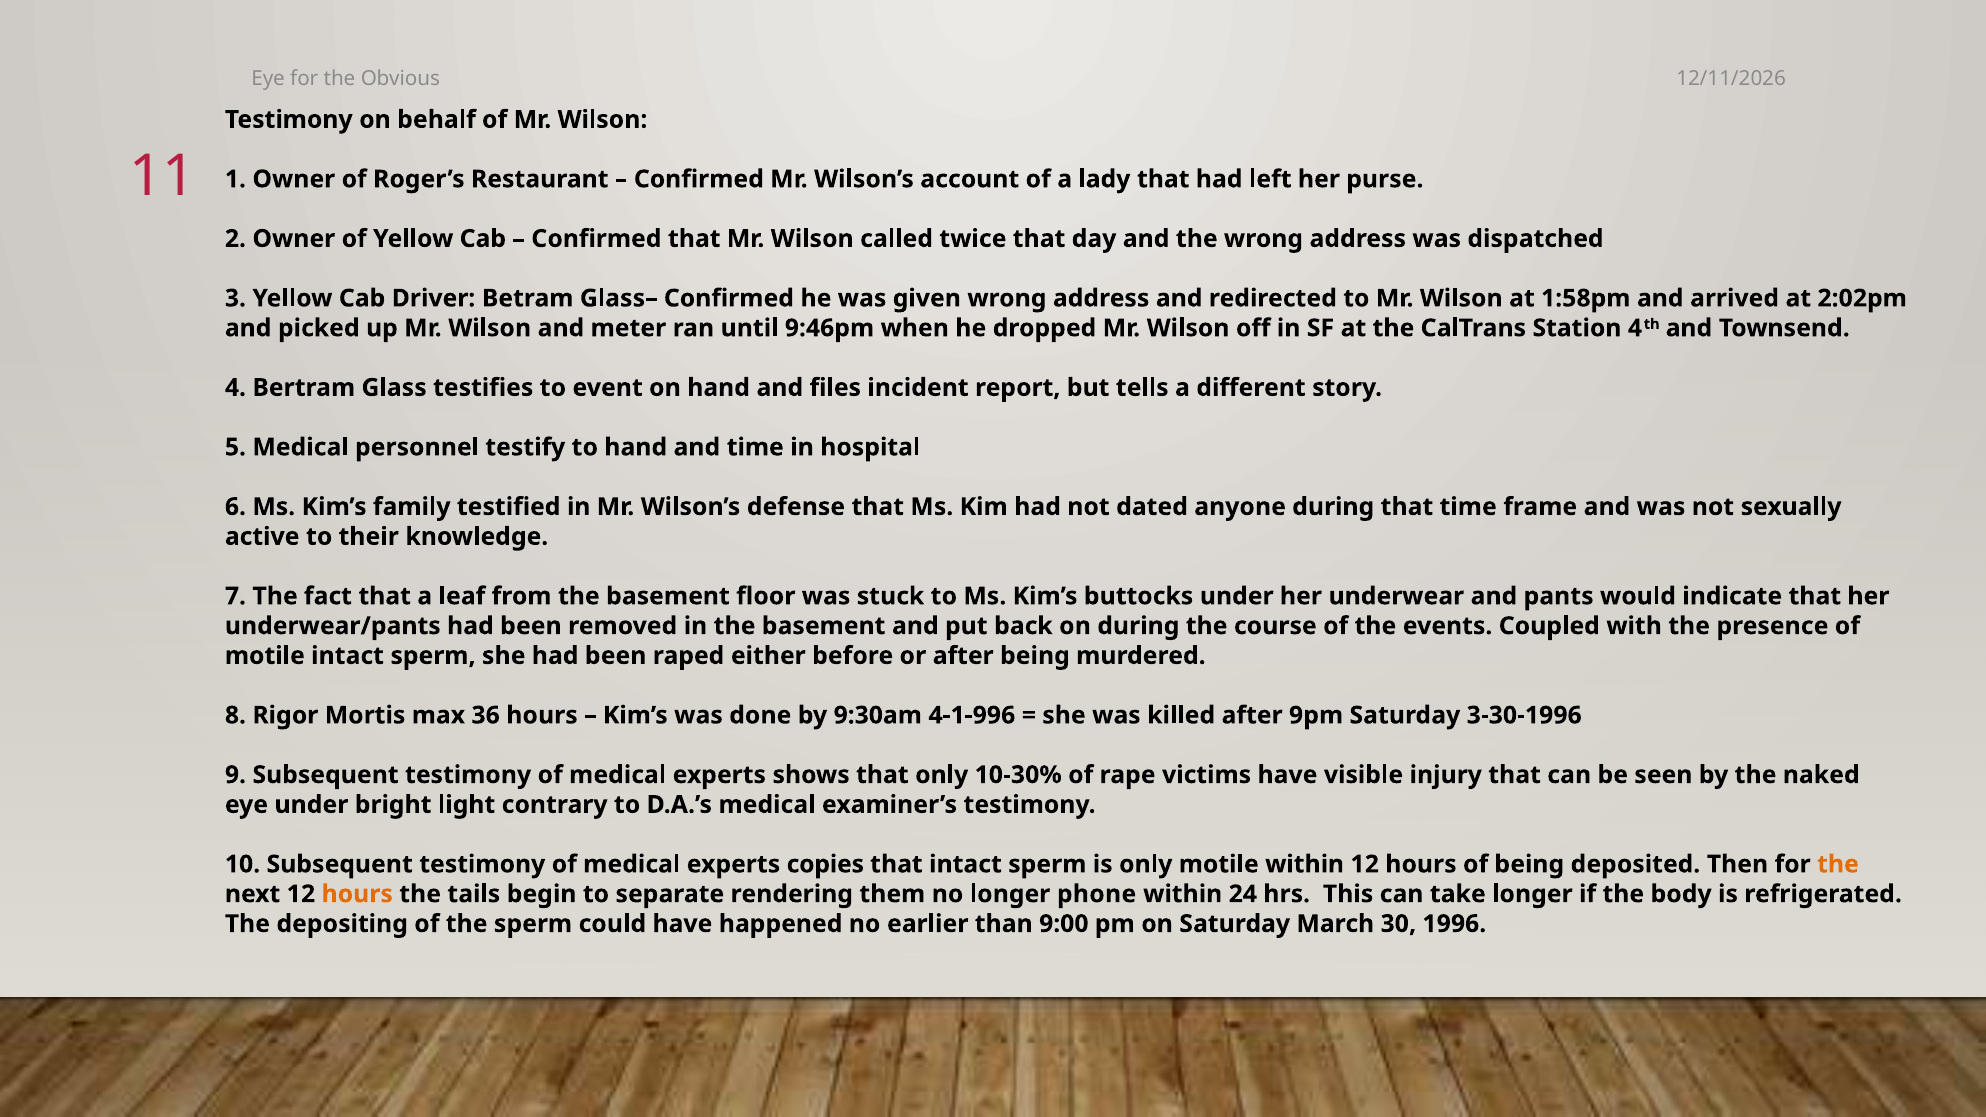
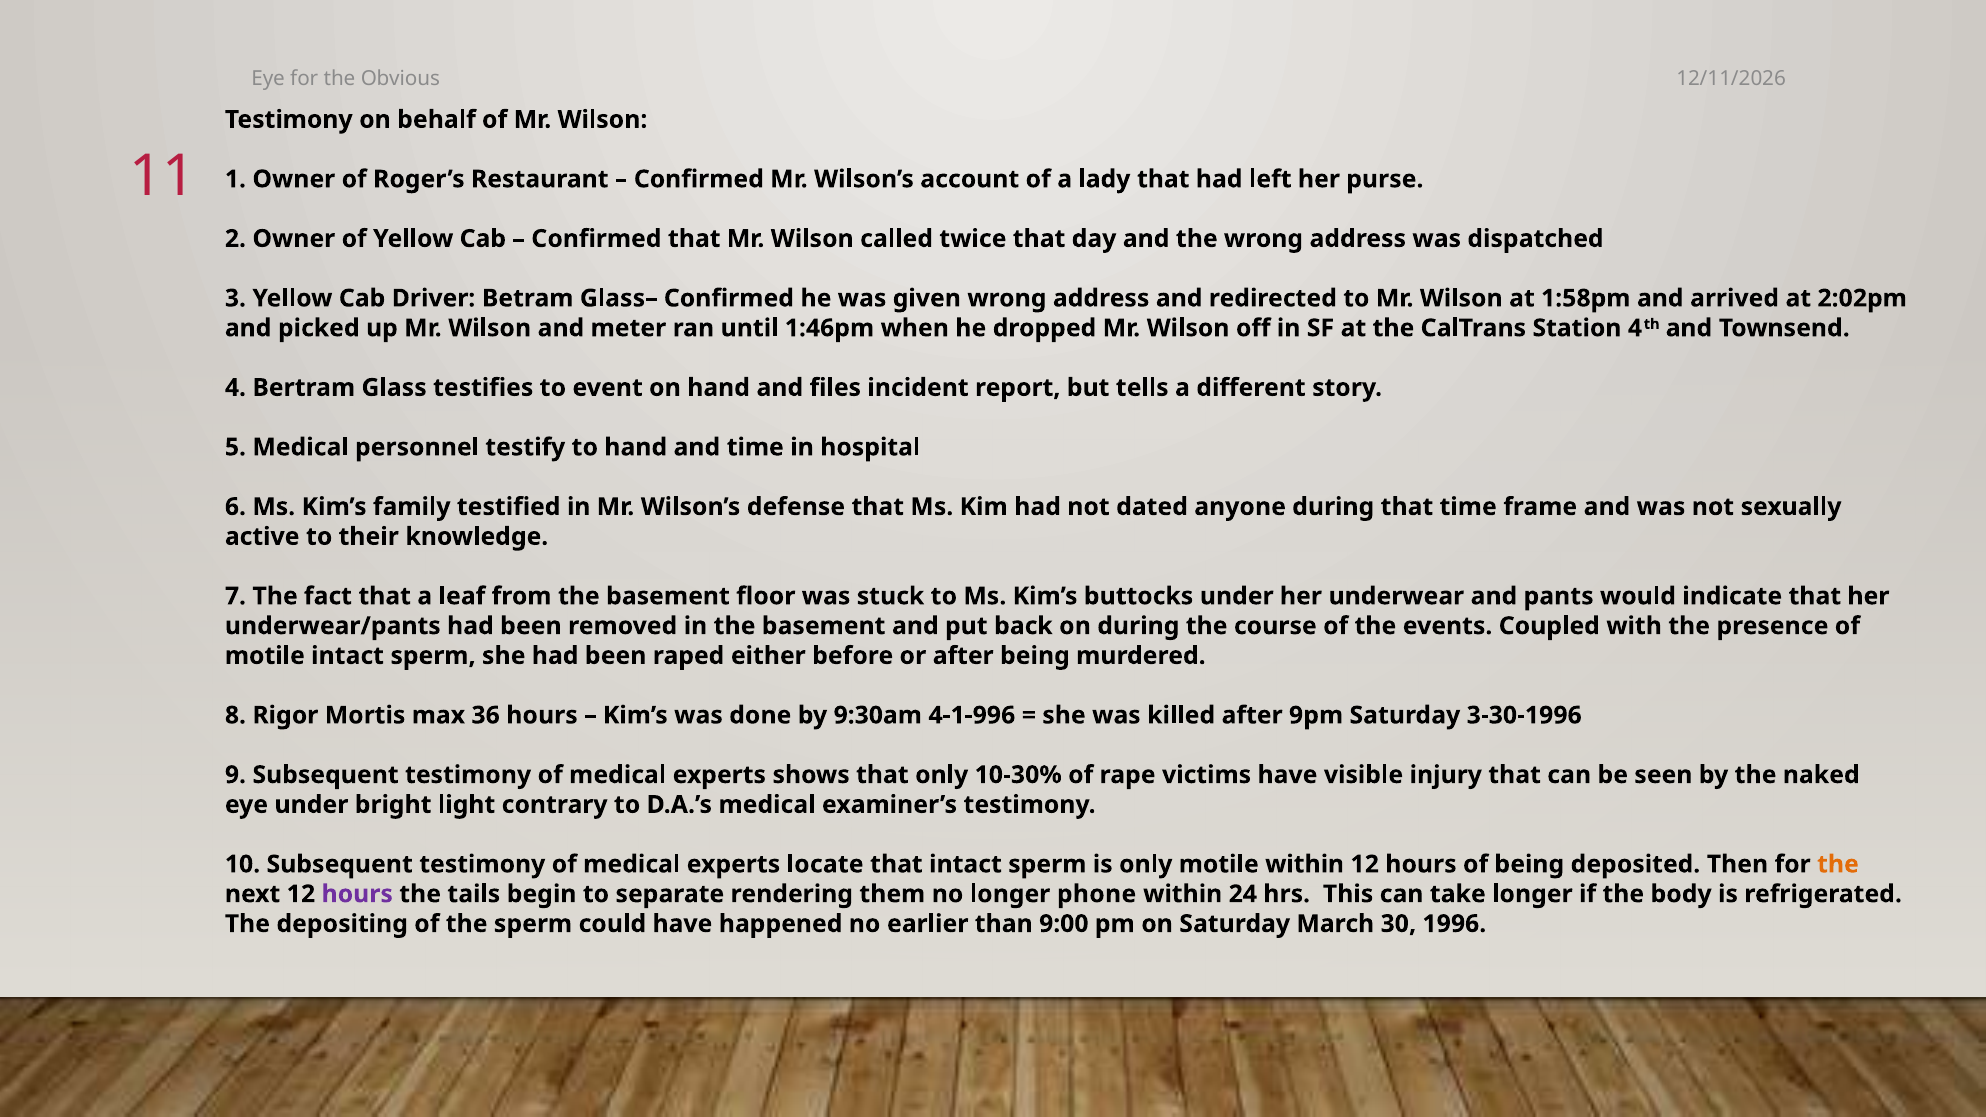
9:46pm: 9:46pm -> 1:46pm (829, 328)
copies: copies -> locate (825, 864)
hours colour: orange -> purple (357, 894)
